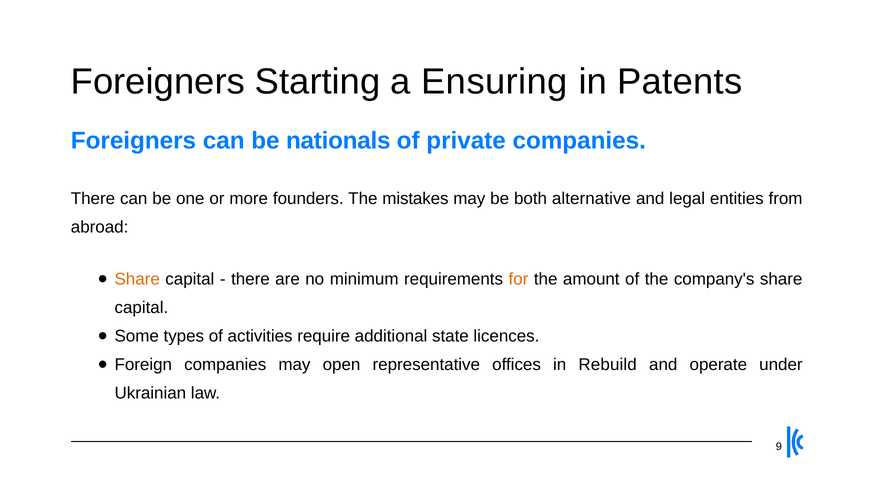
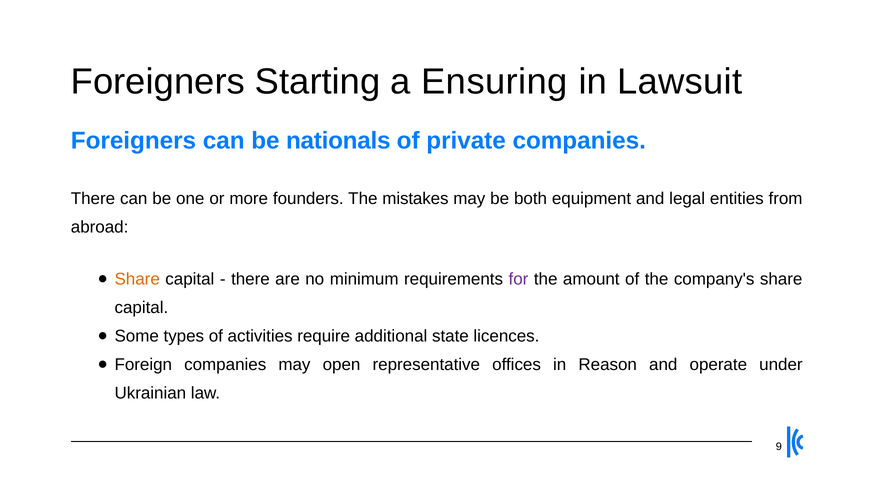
Patents: Patents -> Lawsuit (680, 82)
alternative: alternative -> equipment (592, 199)
for colour: orange -> purple (518, 279)
Rebuild: Rebuild -> Reason (608, 365)
